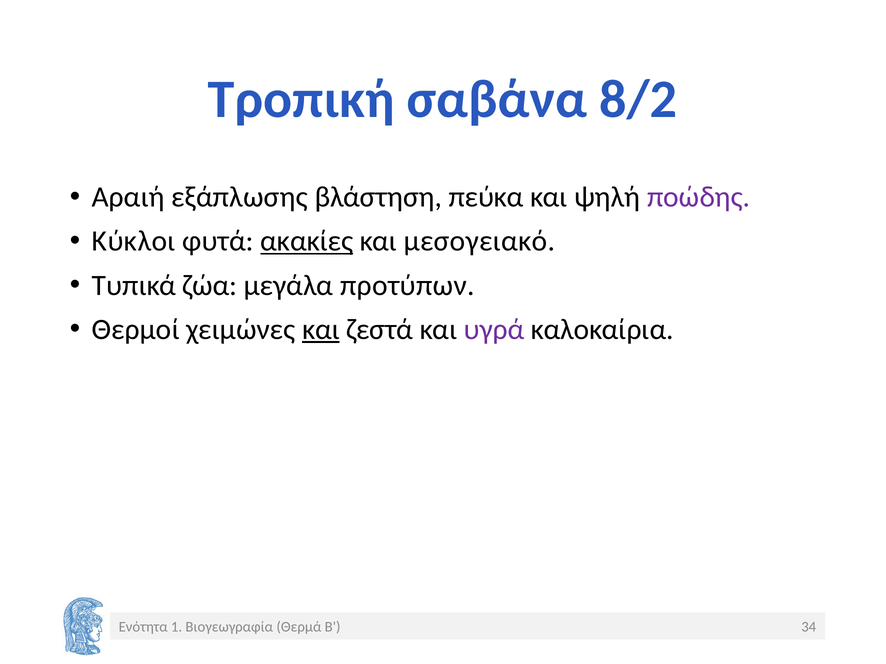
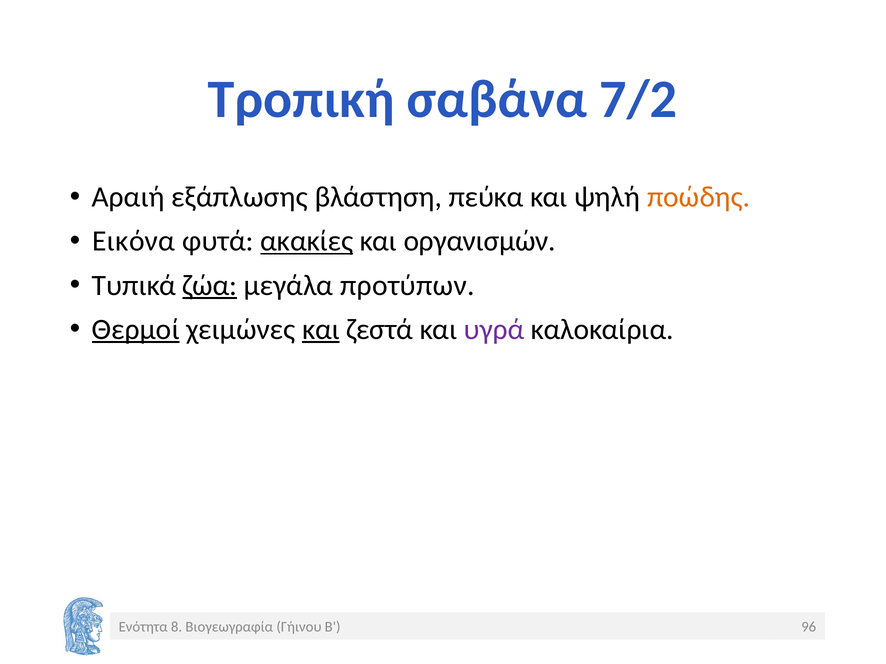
8/2: 8/2 -> 7/2 (638, 99)
ποώδης colour: purple -> orange (699, 197)
Κύκλοι: Κύκλοι -> Eικόνα (134, 241)
μεσογειακό: μεσογειακό -> οργανισμών (480, 241)
ζώα underline: none -> present (210, 285)
Θερμοί underline: none -> present (136, 330)
1: 1 -> 8 (177, 627)
Θερμά: Θερμά -> Γήινου (299, 627)
34: 34 -> 96 (809, 627)
